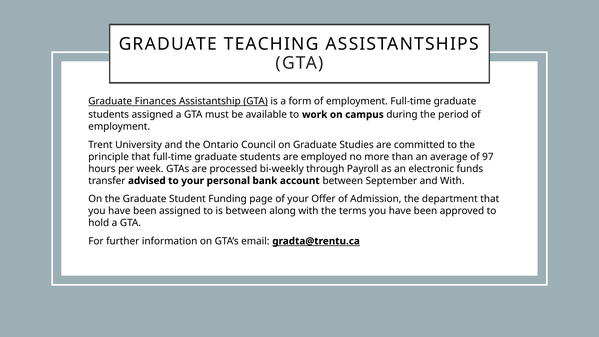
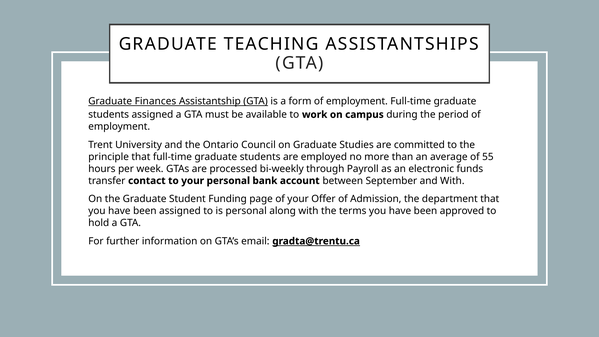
97: 97 -> 55 (488, 157)
advised: advised -> contact (147, 181)
is between: between -> personal (246, 211)
